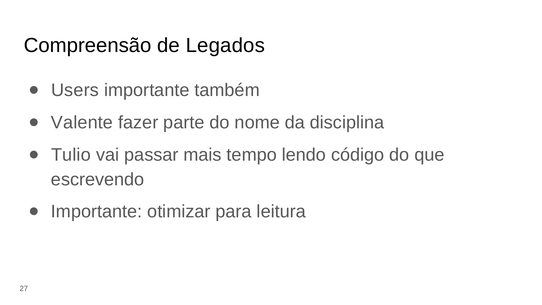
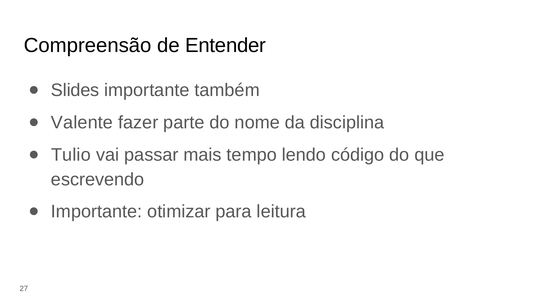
Legados: Legados -> Entender (226, 45)
Users: Users -> Slides (75, 90)
